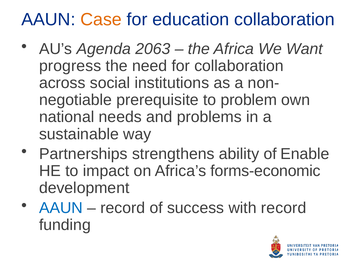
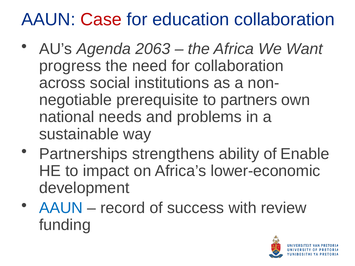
Case colour: orange -> red (101, 20)
problem: problem -> partners (249, 100)
forms-economic: forms-economic -> lower-economic (265, 171)
with record: record -> review (284, 208)
